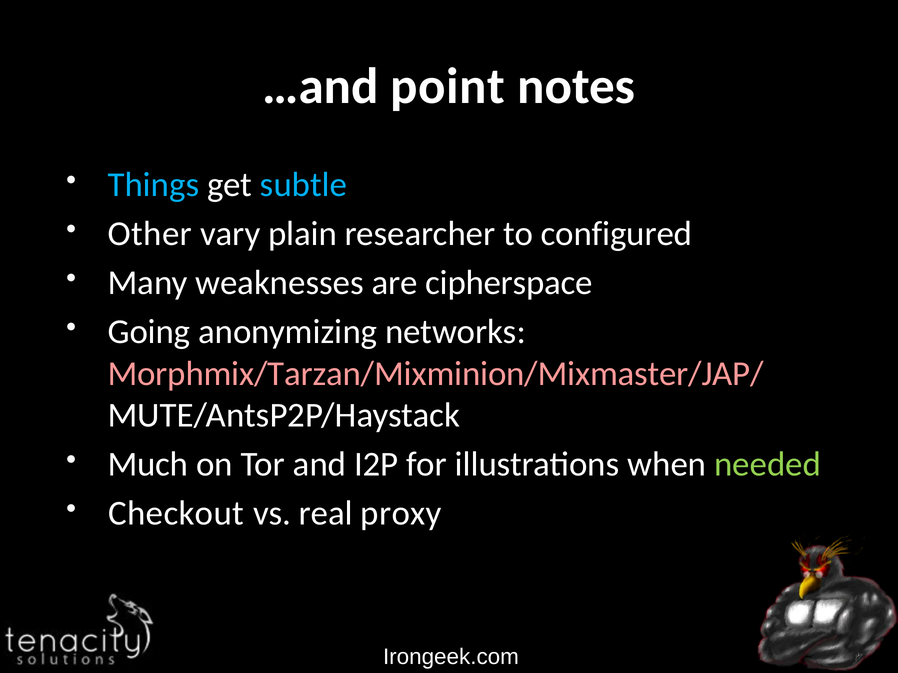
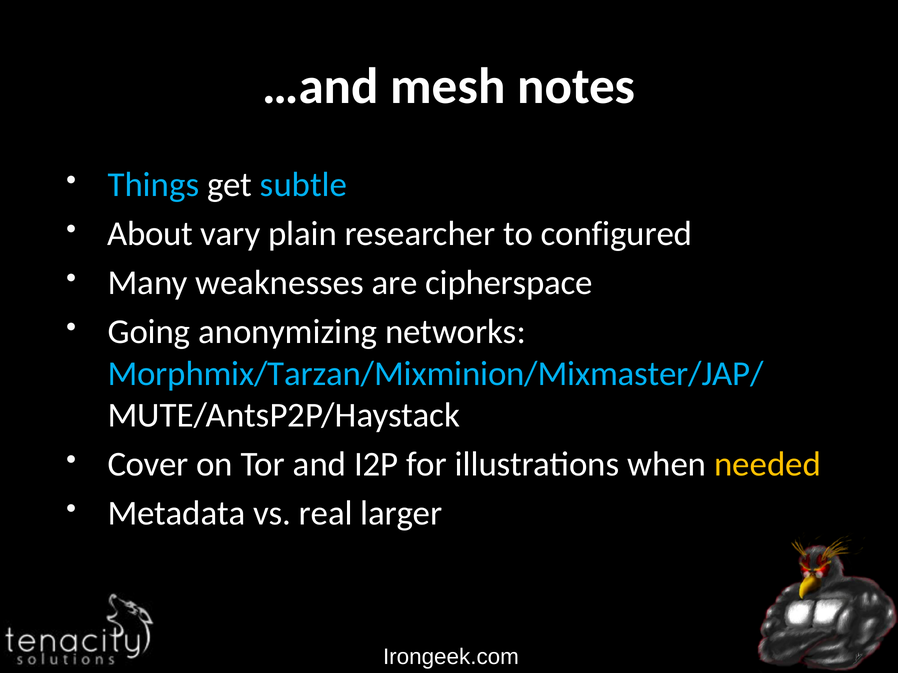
point: point -> mesh (448, 87)
Other: Other -> About (150, 234)
Morphmix/Tarzan/Mixminion/Mixmaster/JAP/ colour: pink -> light blue (436, 374)
Much: Much -> Cover (148, 465)
needed colour: light green -> yellow (768, 465)
Checkout: Checkout -> Metadata (176, 514)
proxy: proxy -> larger (401, 514)
